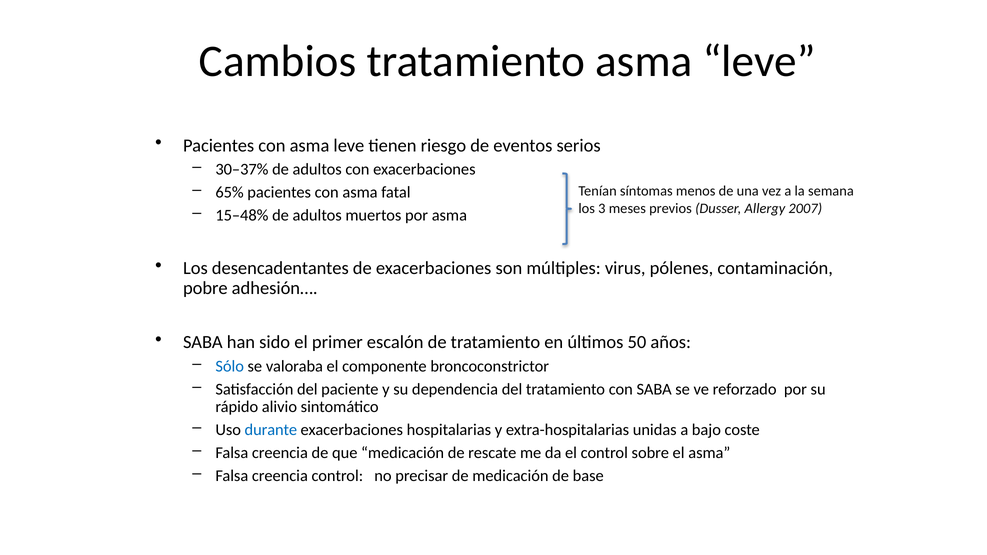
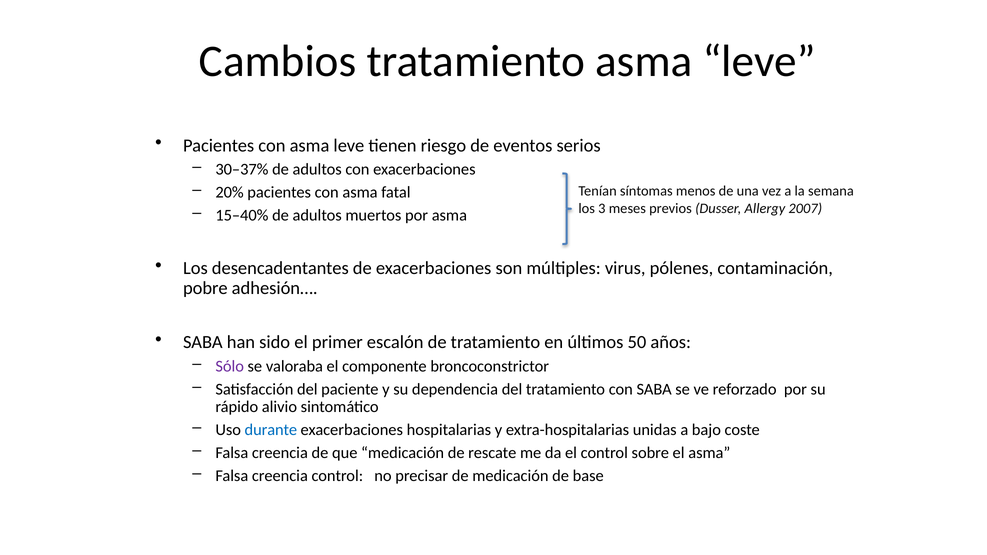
65%: 65% -> 20% (230, 192)
15–48%: 15–48% -> 15–40% (242, 215)
Sólo colour: blue -> purple (230, 366)
